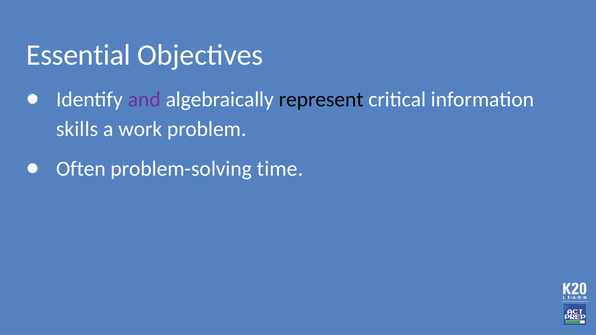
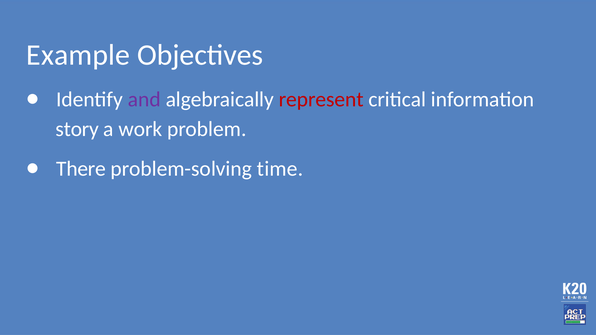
Essential: Essential -> Example (78, 55)
represent colour: black -> red (321, 99)
skills: skills -> story (77, 129)
Often: Often -> There (81, 169)
